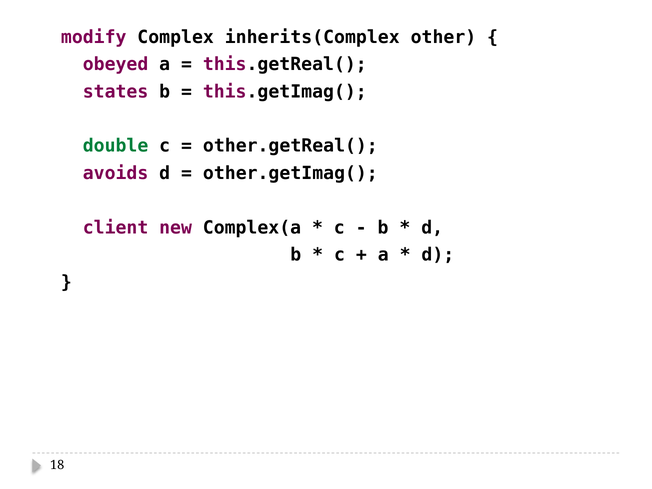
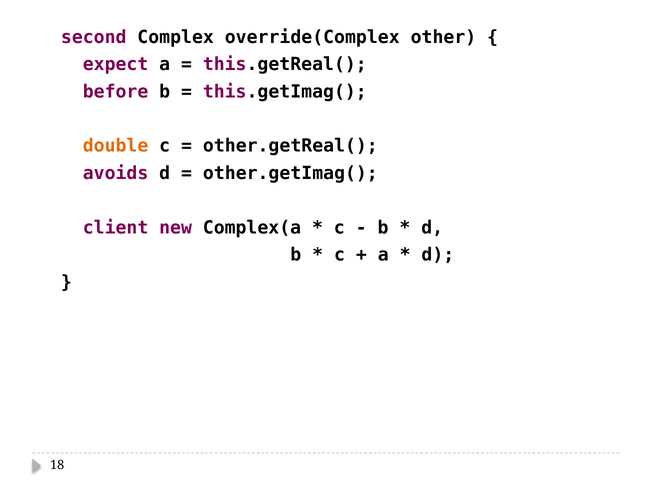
modify: modify -> second (94, 37)
inherits(Complex: inherits(Complex -> override(Complex (312, 37)
obeyed: obeyed -> expect (116, 64)
states: states -> before (116, 92)
double colour: green -> orange (116, 146)
